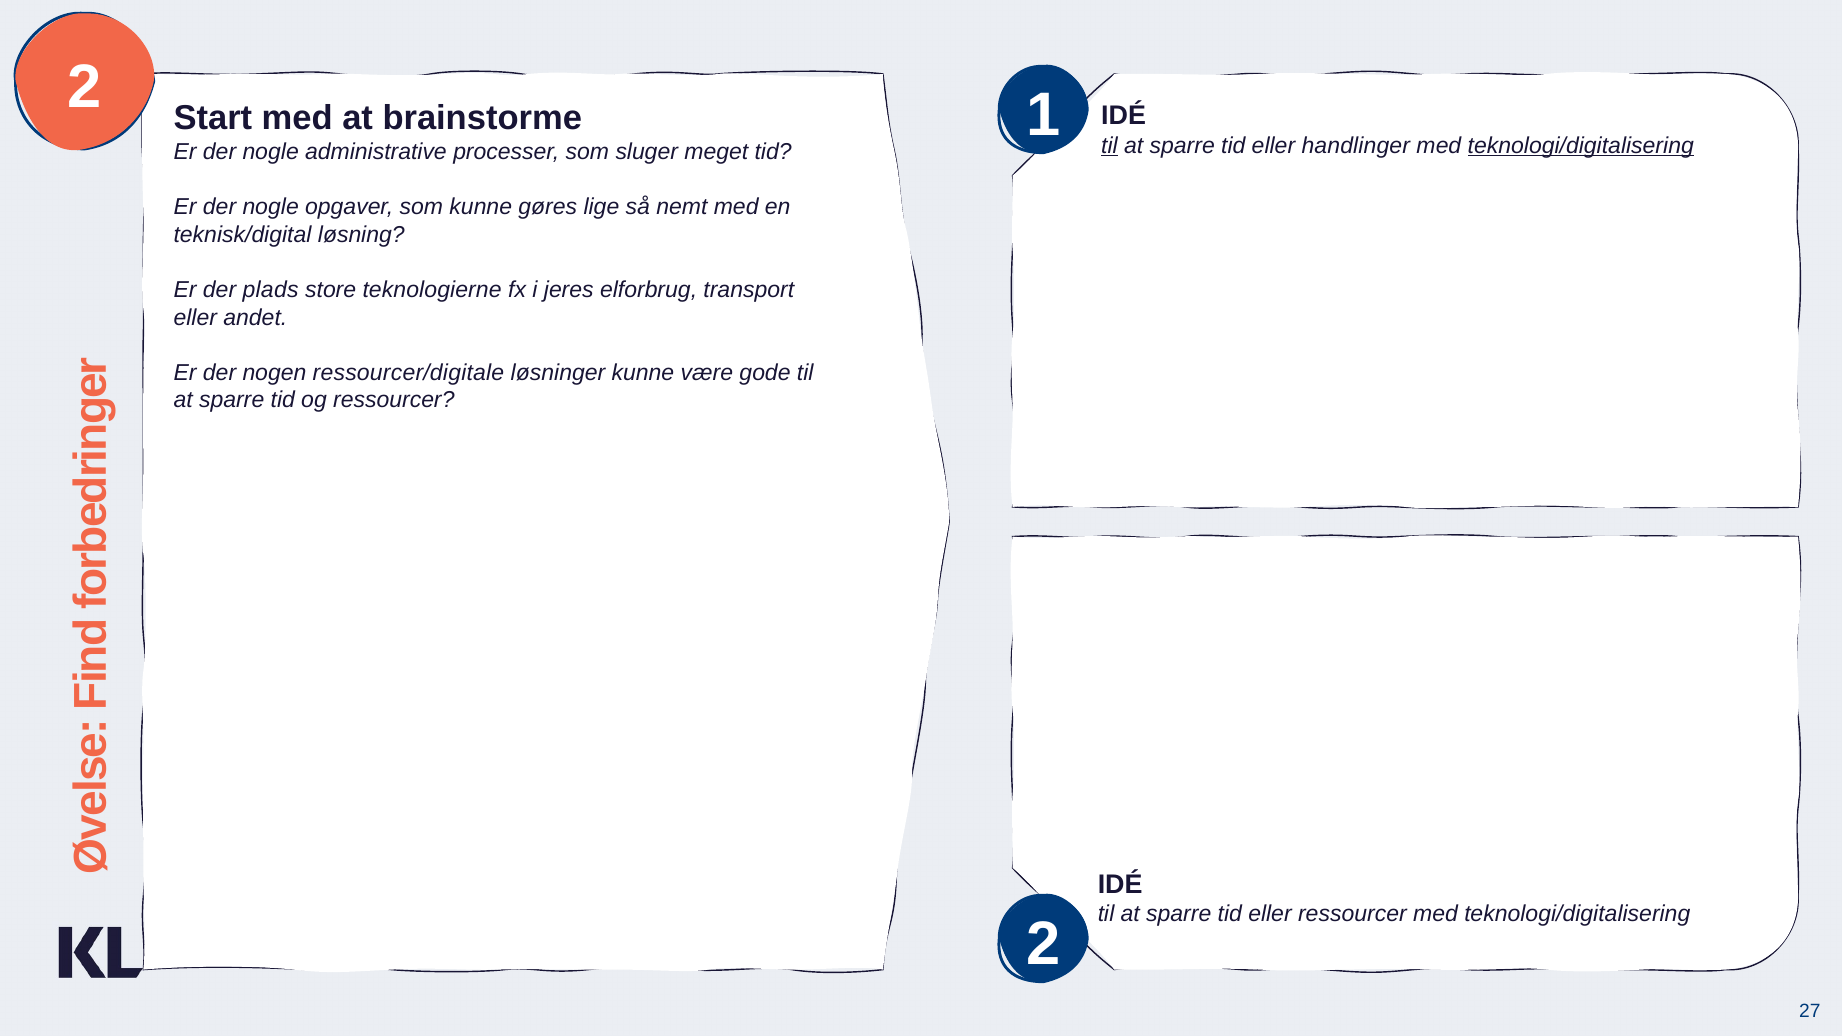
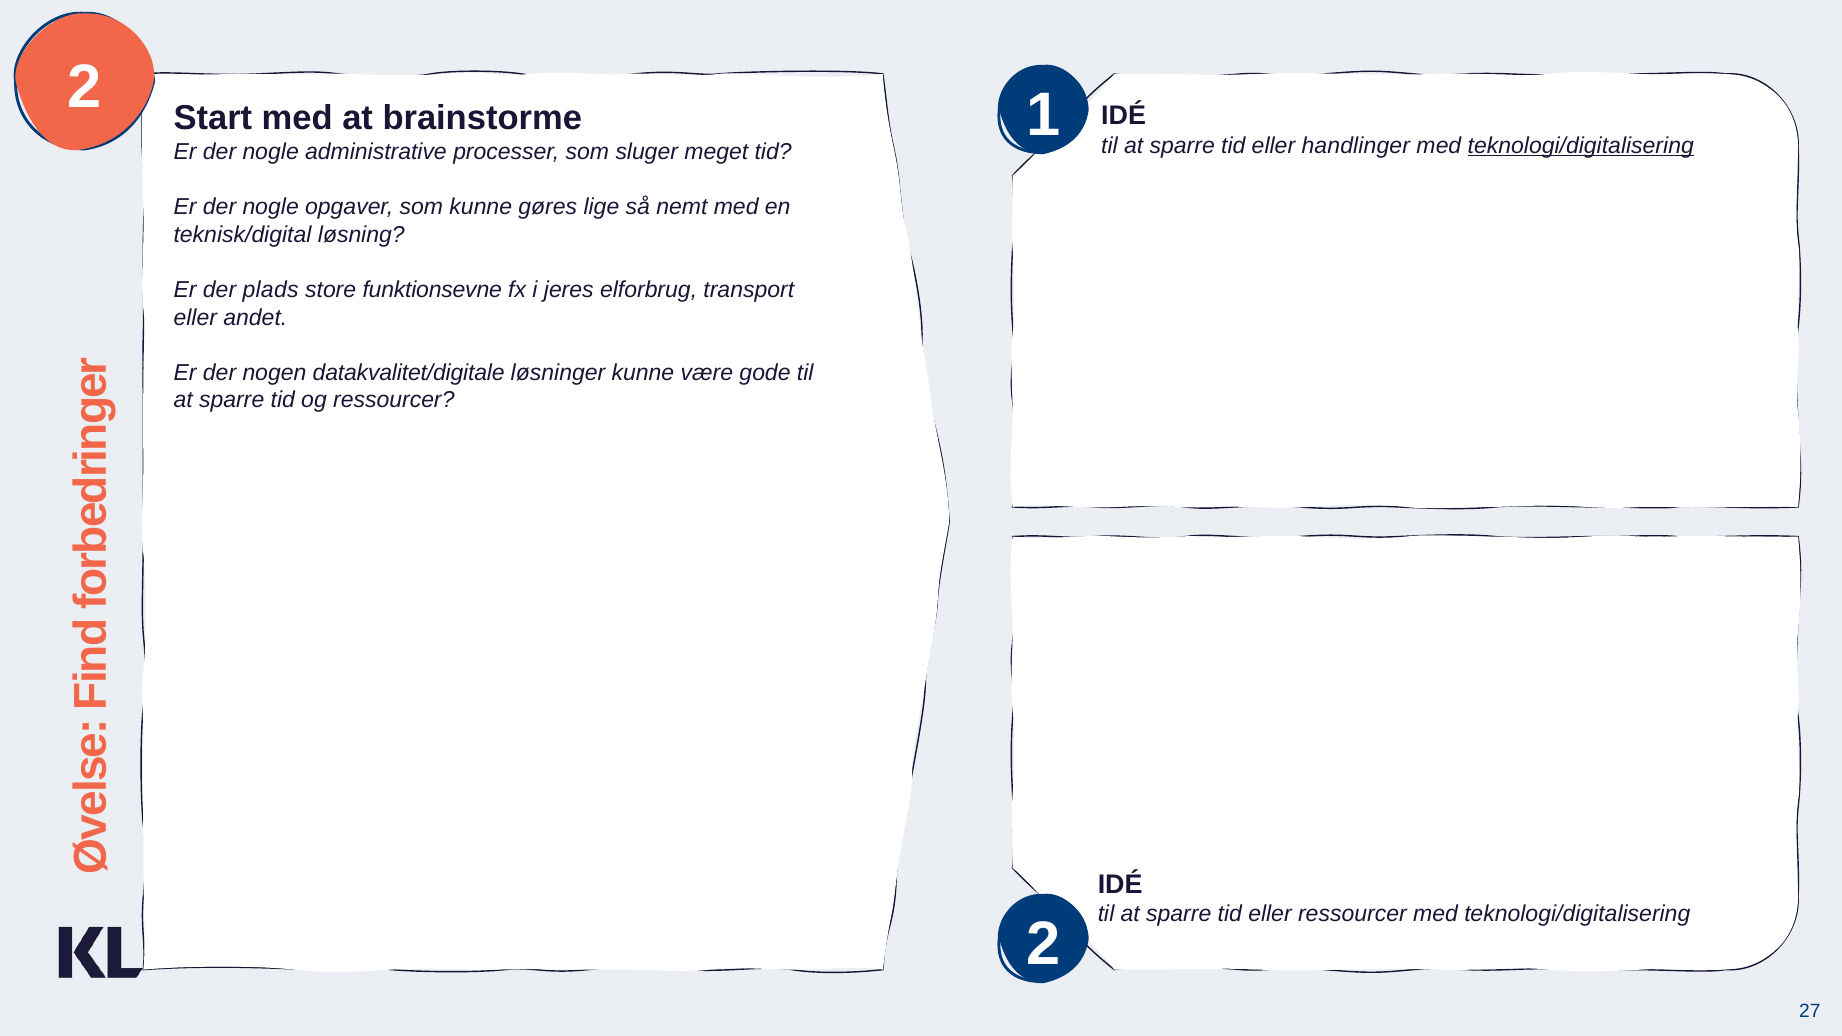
til underline: present -> none (1110, 146)
teknologierne: teknologierne -> funktionsevne (432, 290)
ressourcer/digitale: ressourcer/digitale -> datakvalitet/digitale (409, 373)
